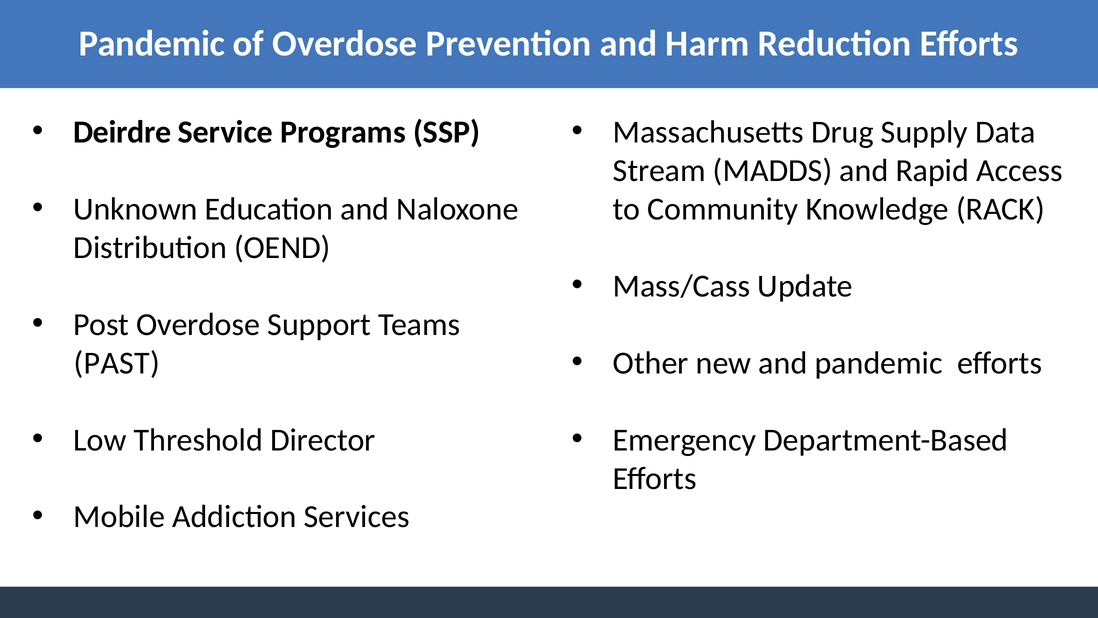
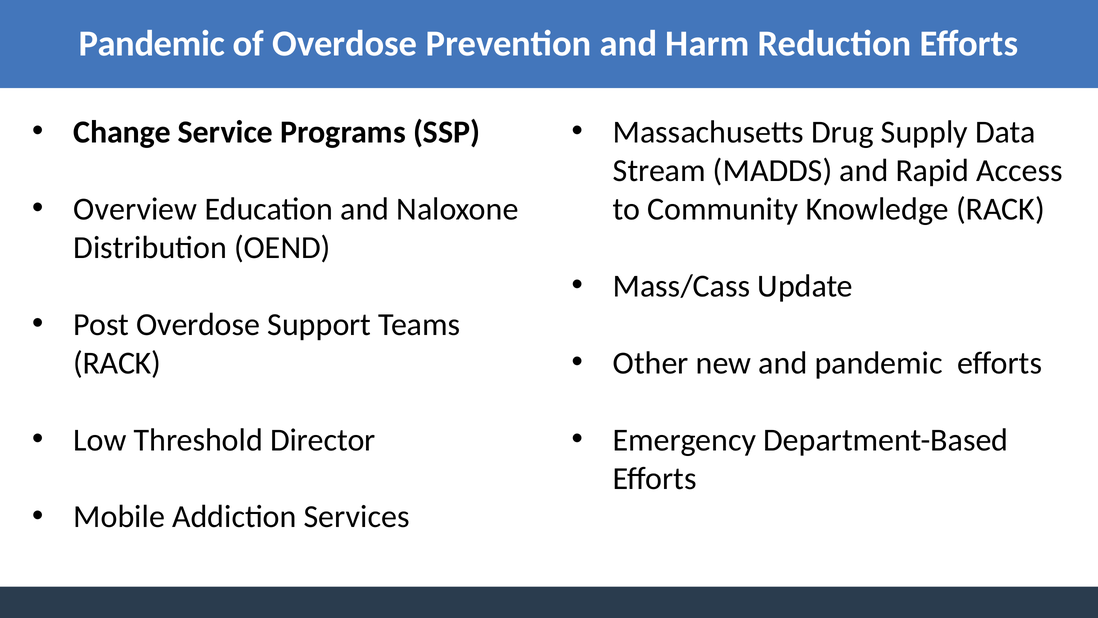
Deirdre: Deirdre -> Change (122, 132)
Unknown: Unknown -> Overview (135, 209)
PAST: PAST -> RACK (117, 363)
